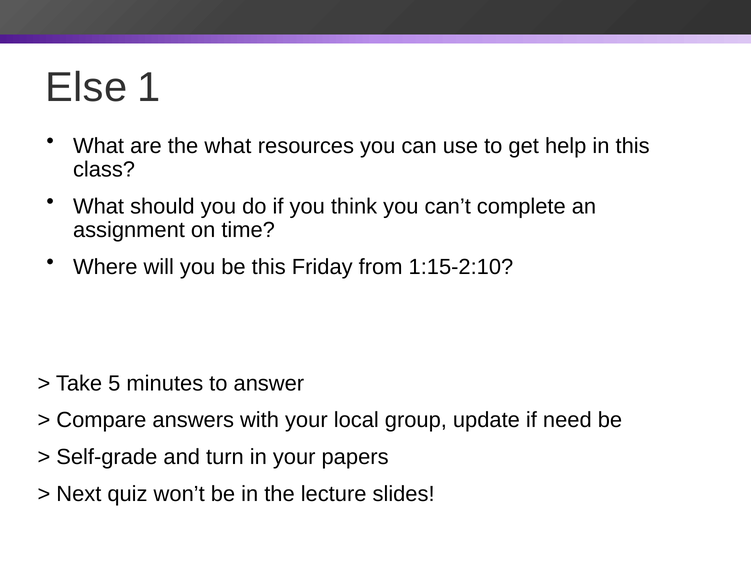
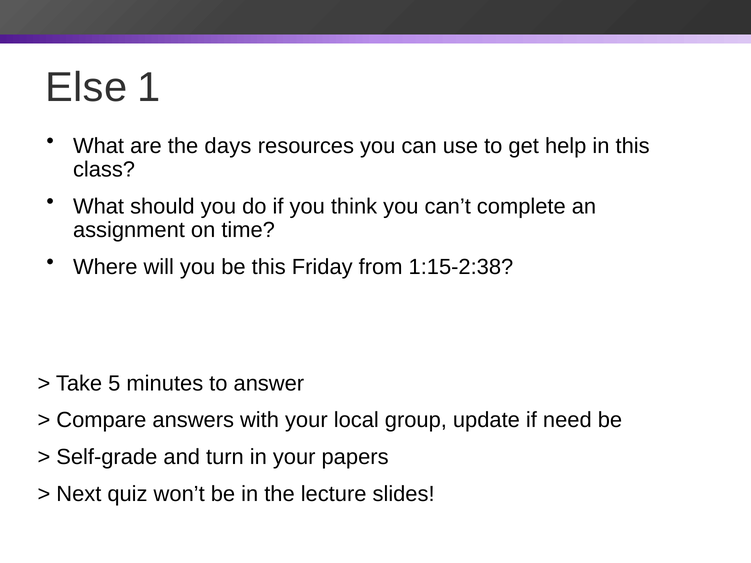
the what: what -> days (228, 146)
1:15-2:10: 1:15-2:10 -> 1:15-2:38 (461, 267)
